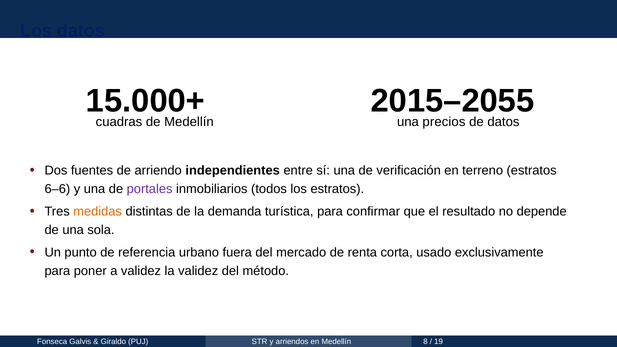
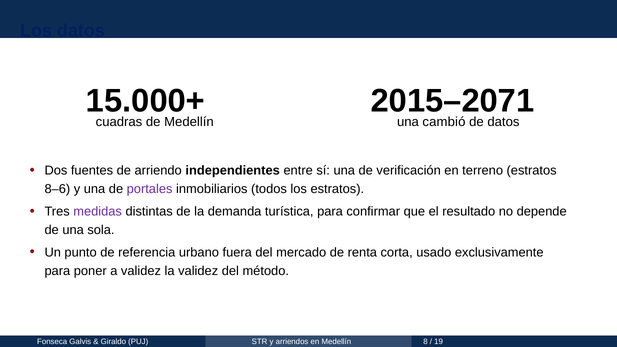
2015–2055: 2015–2055 -> 2015–2071 (453, 101)
precios: precios -> cambió (444, 122)
6–6: 6–6 -> 8–6 (57, 189)
medidas colour: orange -> purple (98, 212)
